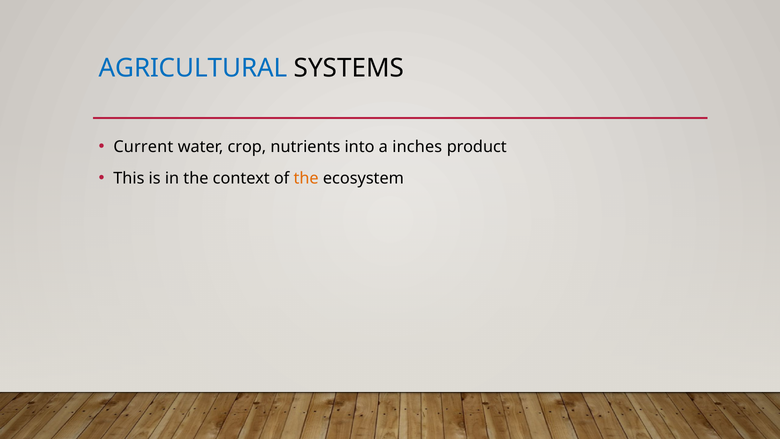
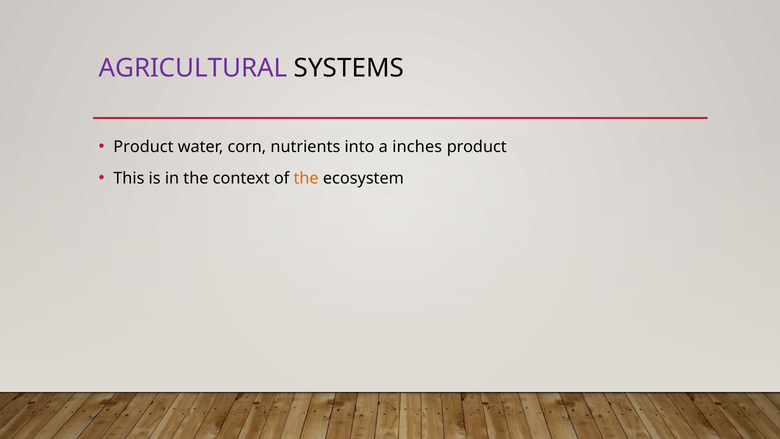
AGRICULTURAL colour: blue -> purple (193, 68)
Current: Current -> Product (143, 147)
crop: crop -> corn (247, 147)
